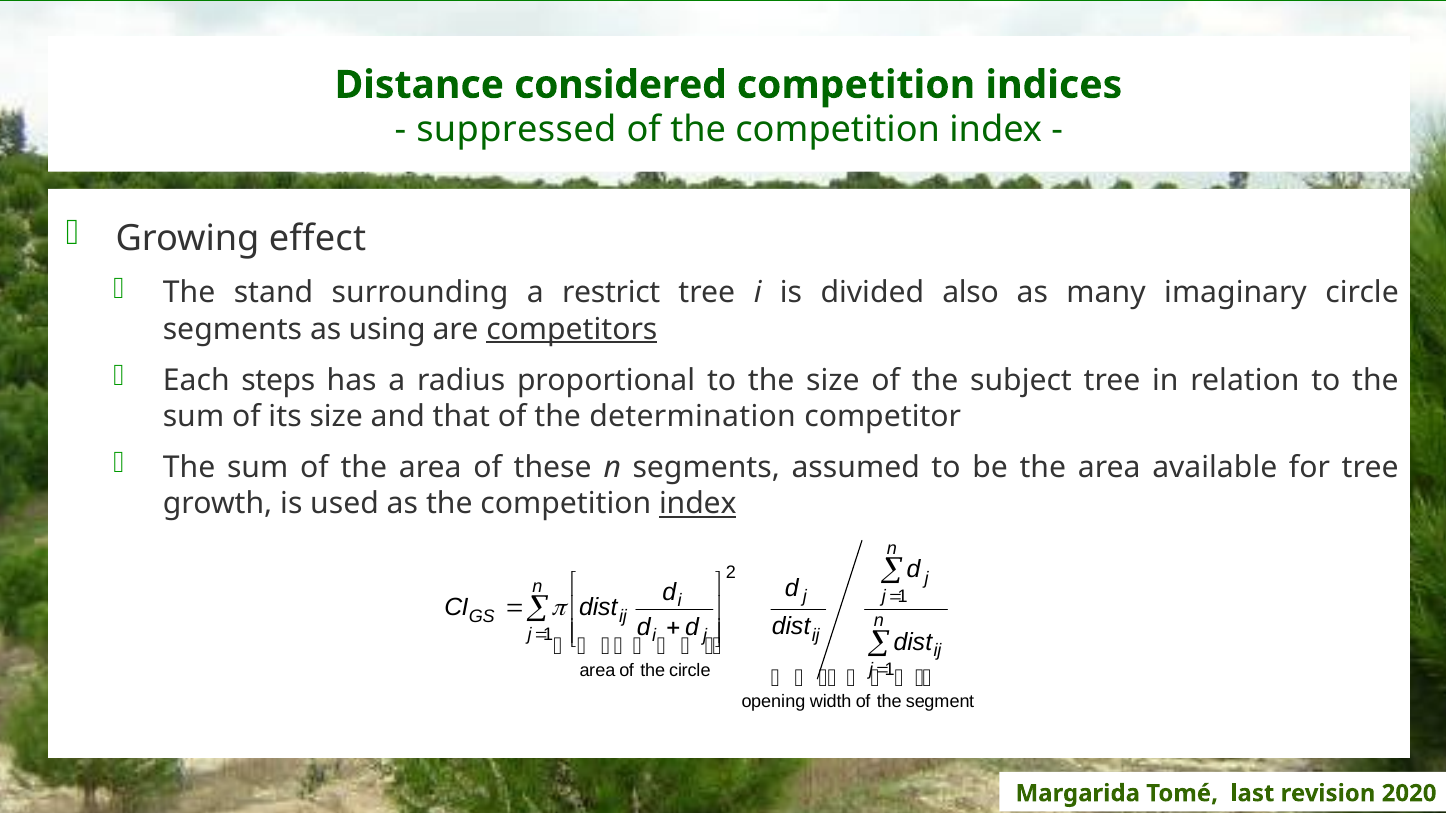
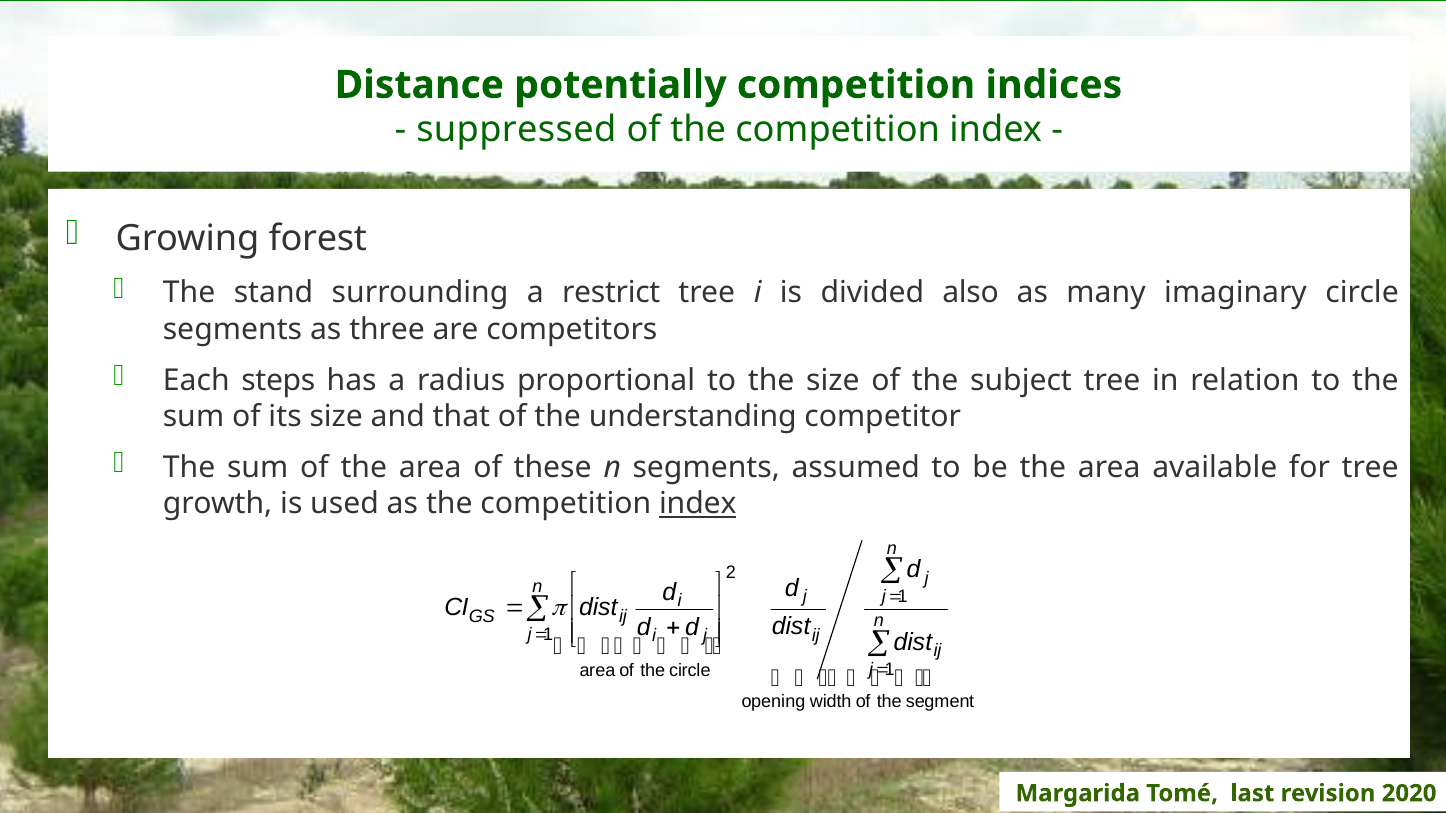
considered: considered -> potentially (620, 85)
effect: effect -> forest (318, 239)
using: using -> three (387, 329)
competitors underline: present -> none (572, 329)
determination: determination -> understanding (693, 417)
